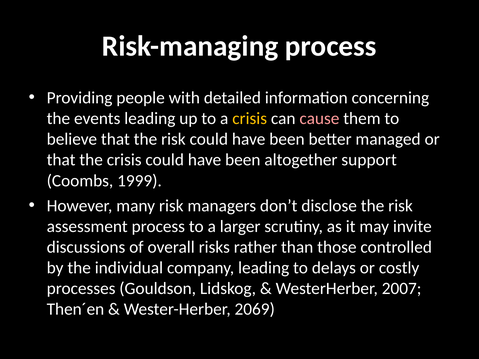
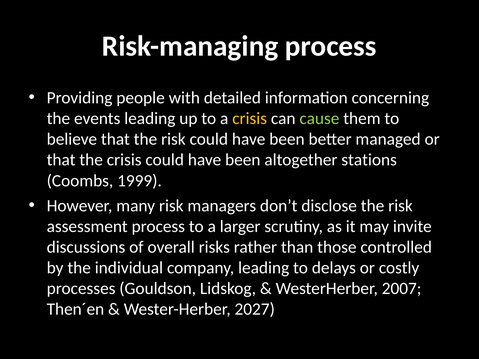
cause colour: pink -> light green (319, 119)
support: support -> stations (369, 160)
2069: 2069 -> 2027 (255, 310)
